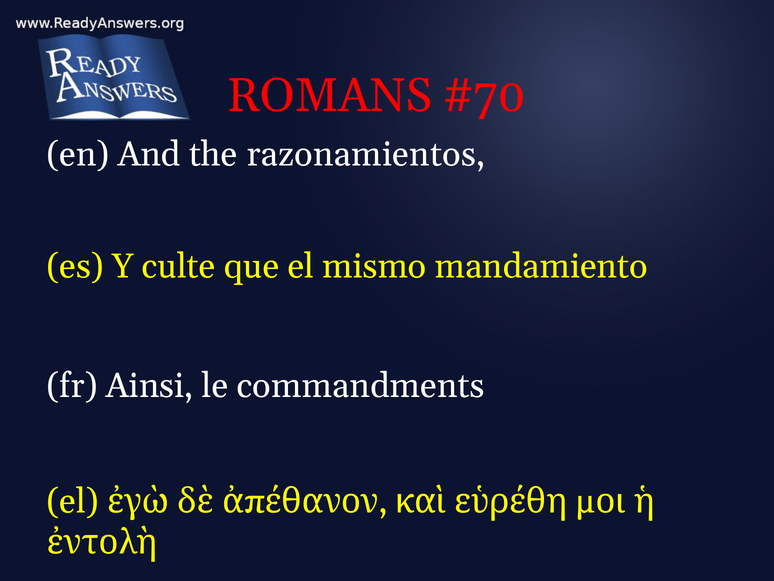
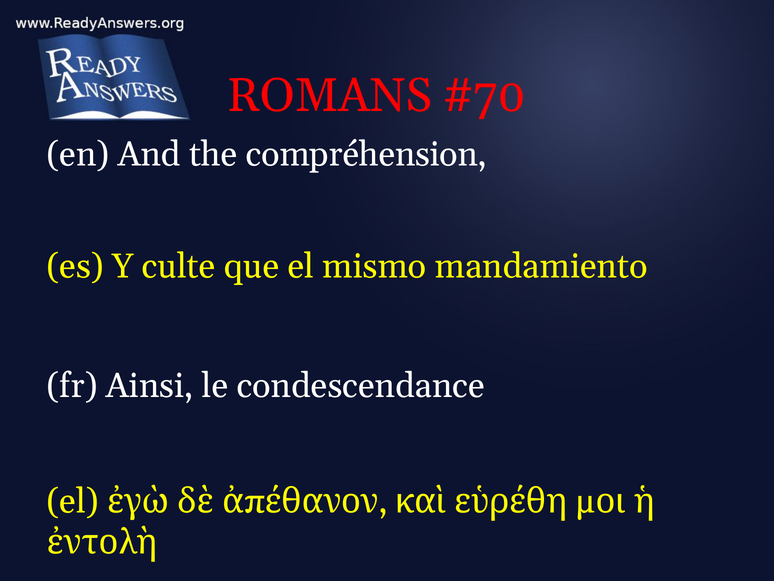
razonamientos: razonamientos -> compréhension (366, 154)
commandments: commandments -> condescendance (361, 386)
